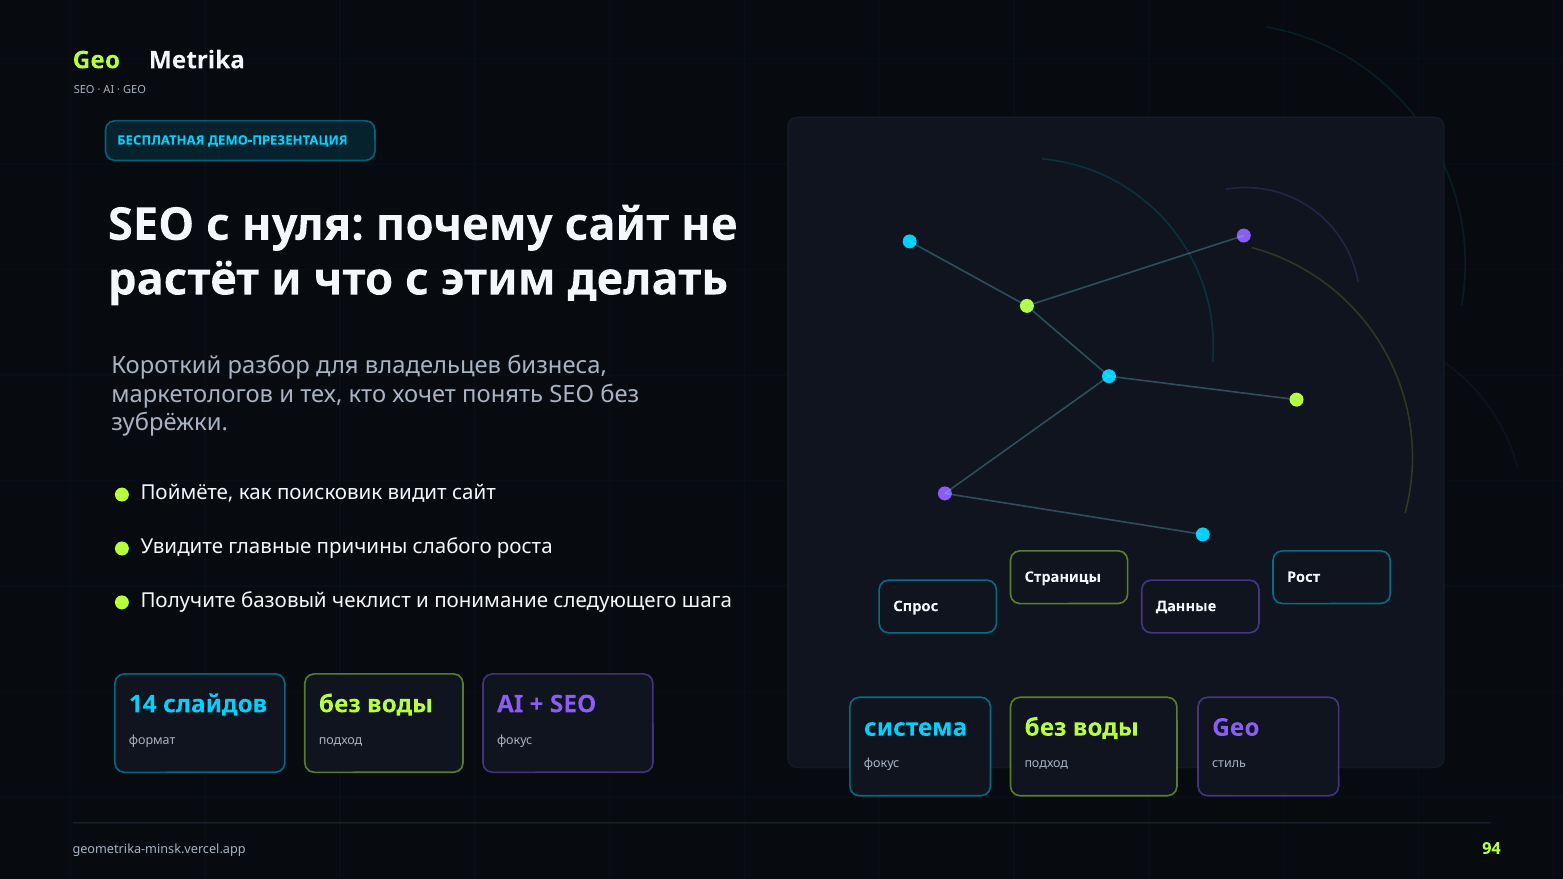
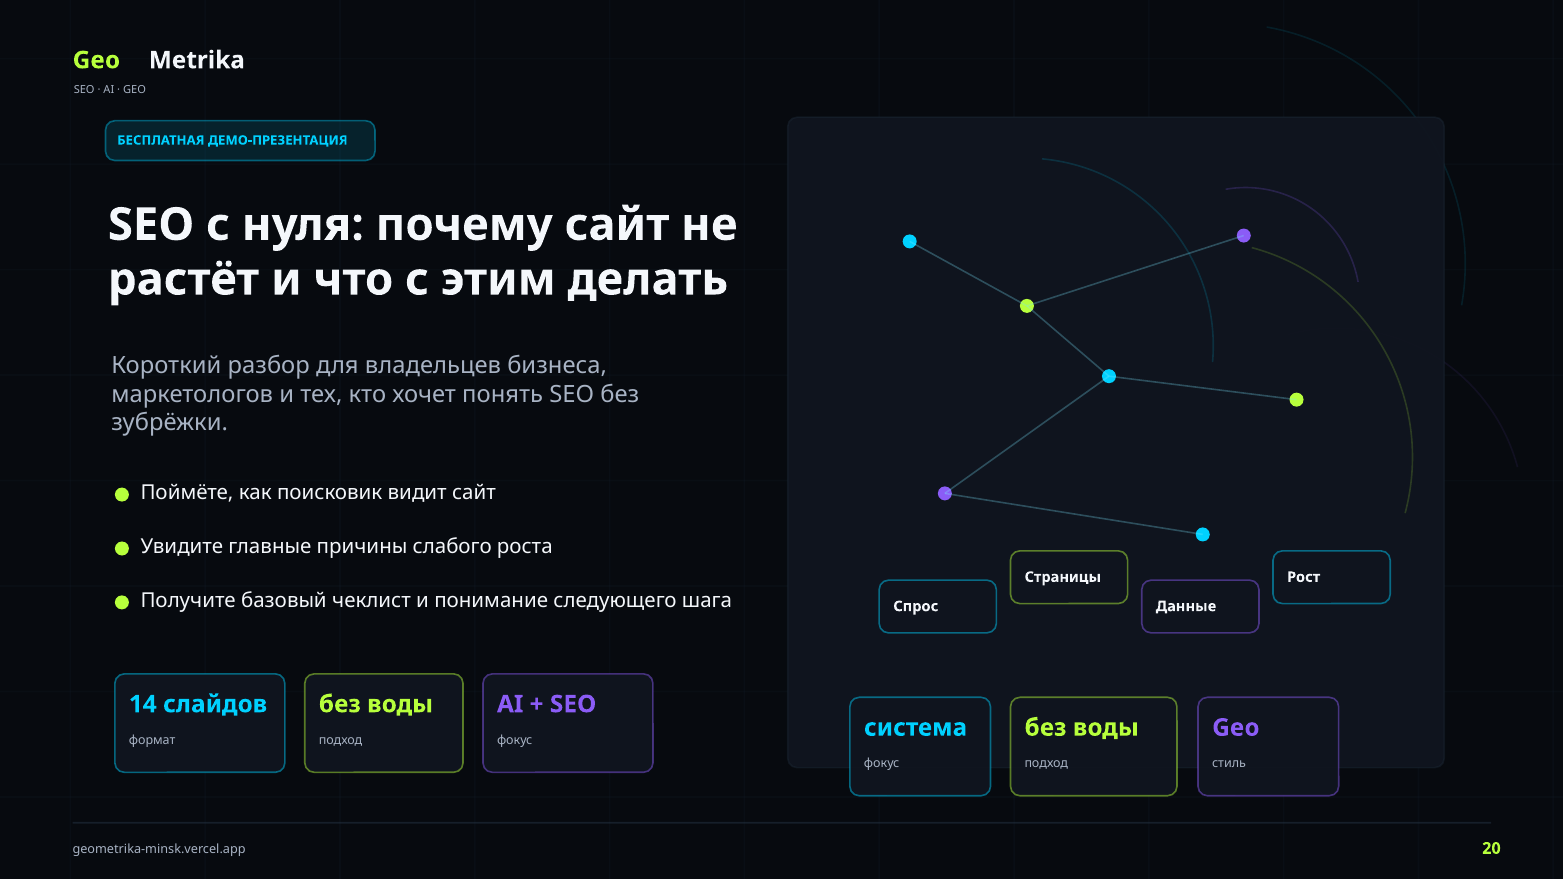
94: 94 -> 20 (1491, 849)
